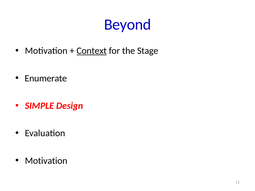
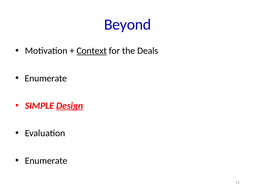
Stage: Stage -> Deals (148, 51)
Design underline: none -> present (70, 106)
Motivation: Motivation -> Enumerate (46, 161)
